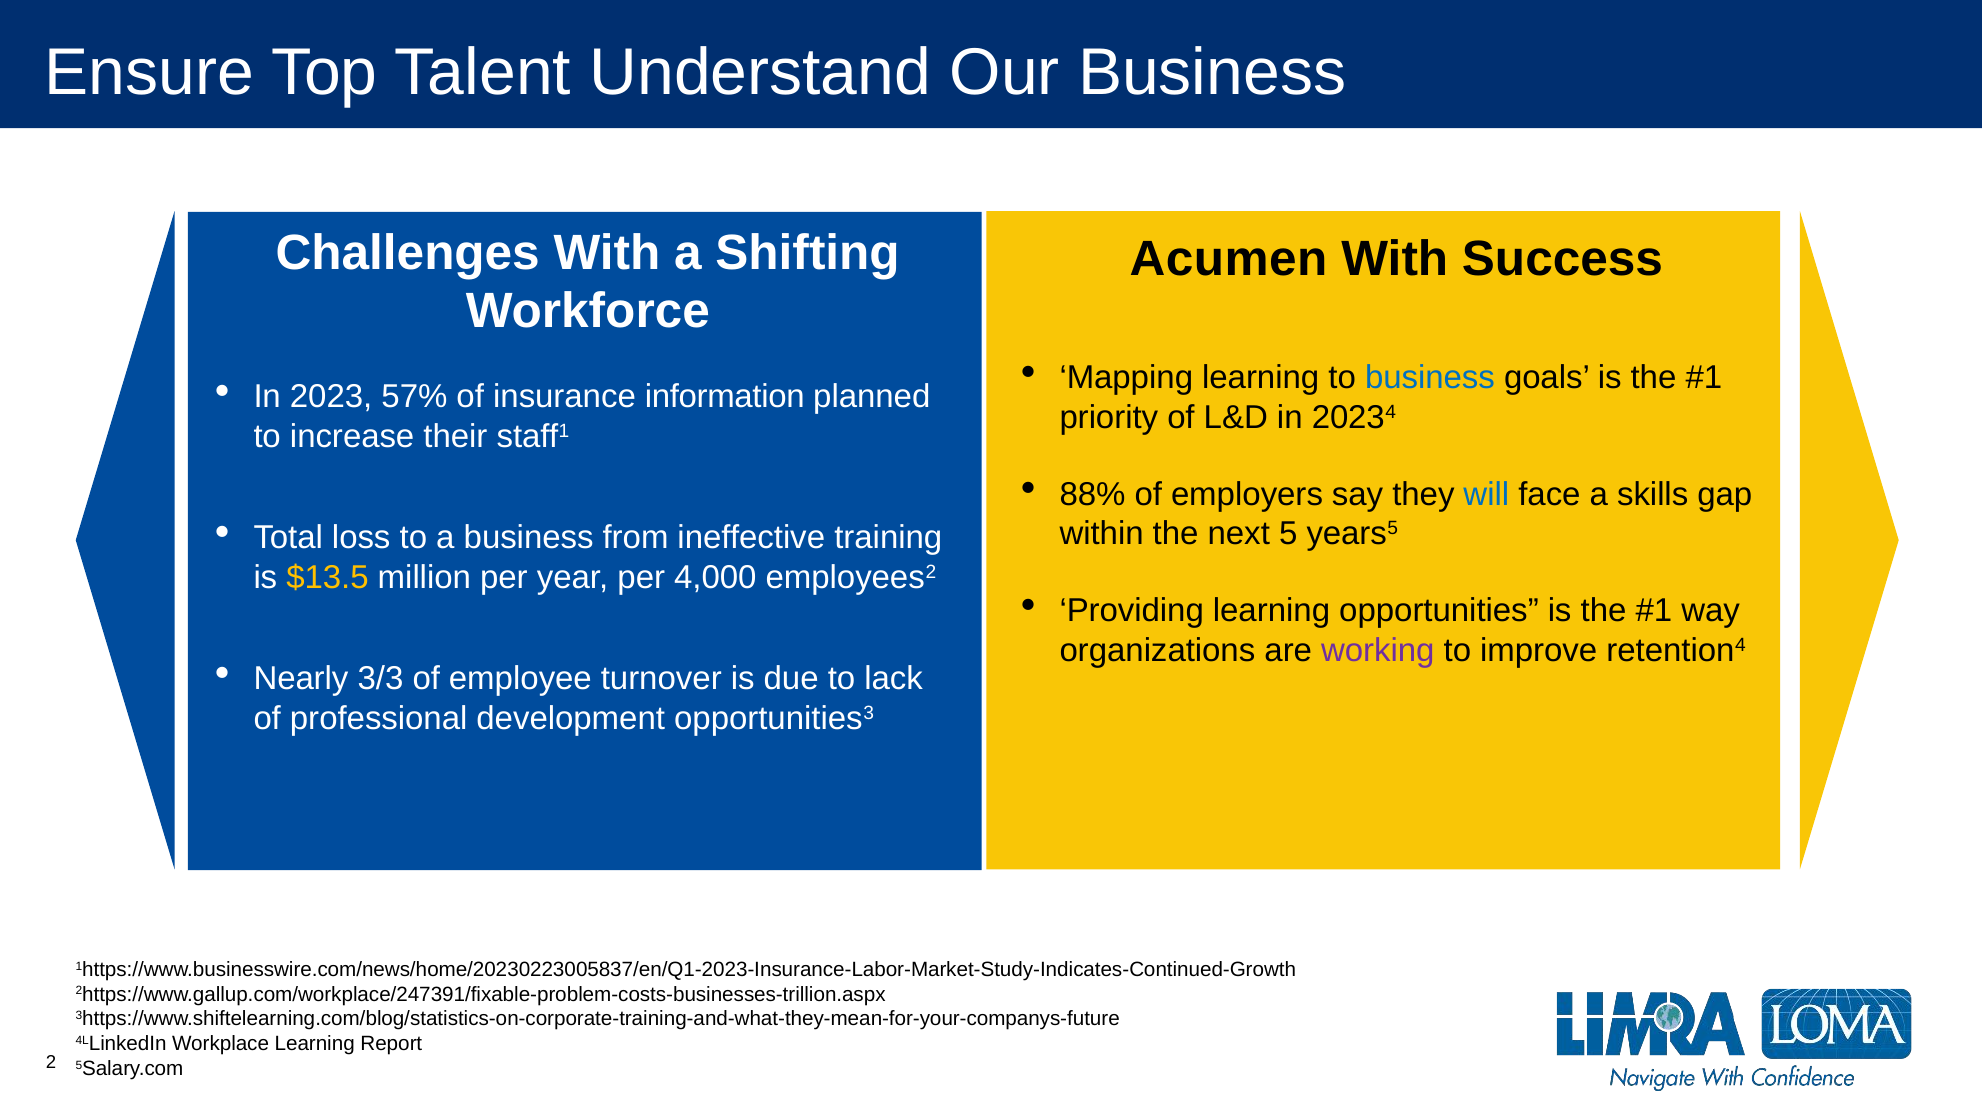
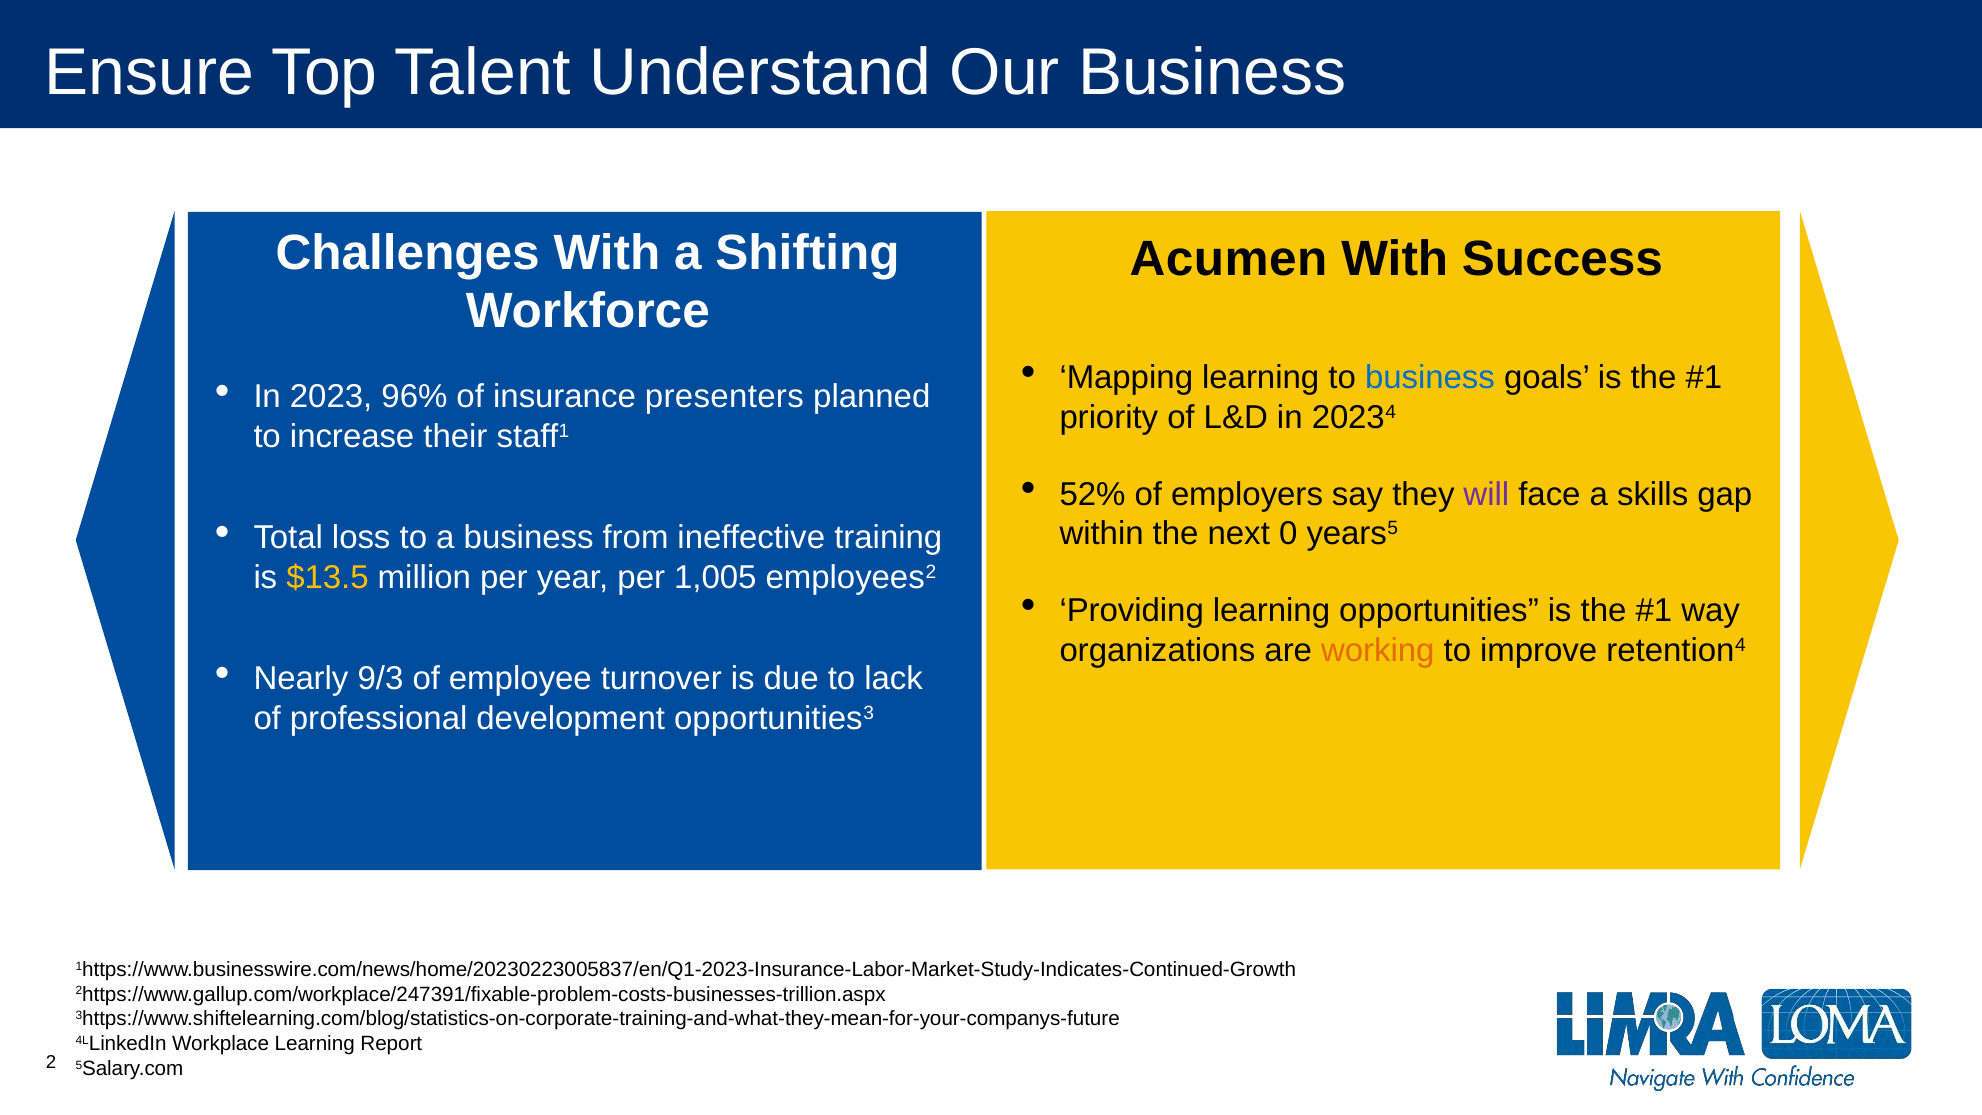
57%: 57% -> 96% (414, 397)
information: information -> presenters (724, 397)
88%: 88% -> 52% (1093, 494)
will colour: blue -> purple (1486, 494)
5: 5 -> 0 (1288, 534)
4,000: 4,000 -> 1,005 (715, 577)
working colour: purple -> orange (1378, 650)
3/3: 3/3 -> 9/3 (381, 679)
